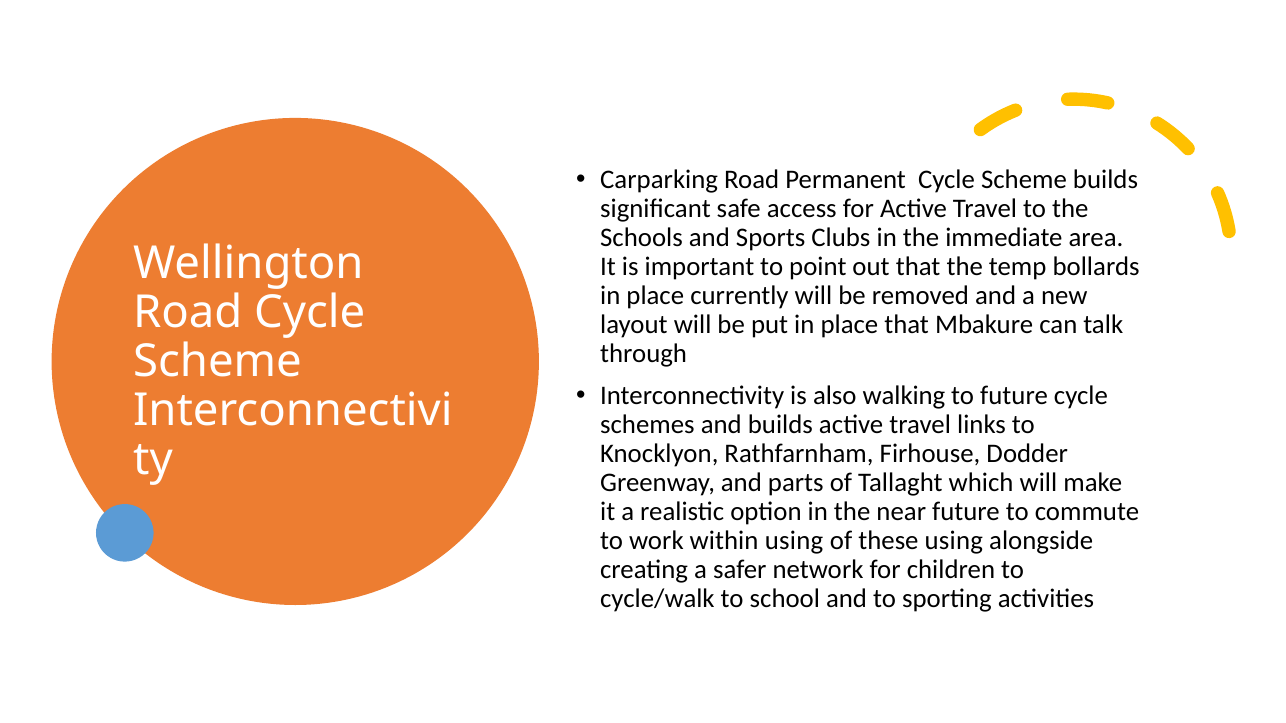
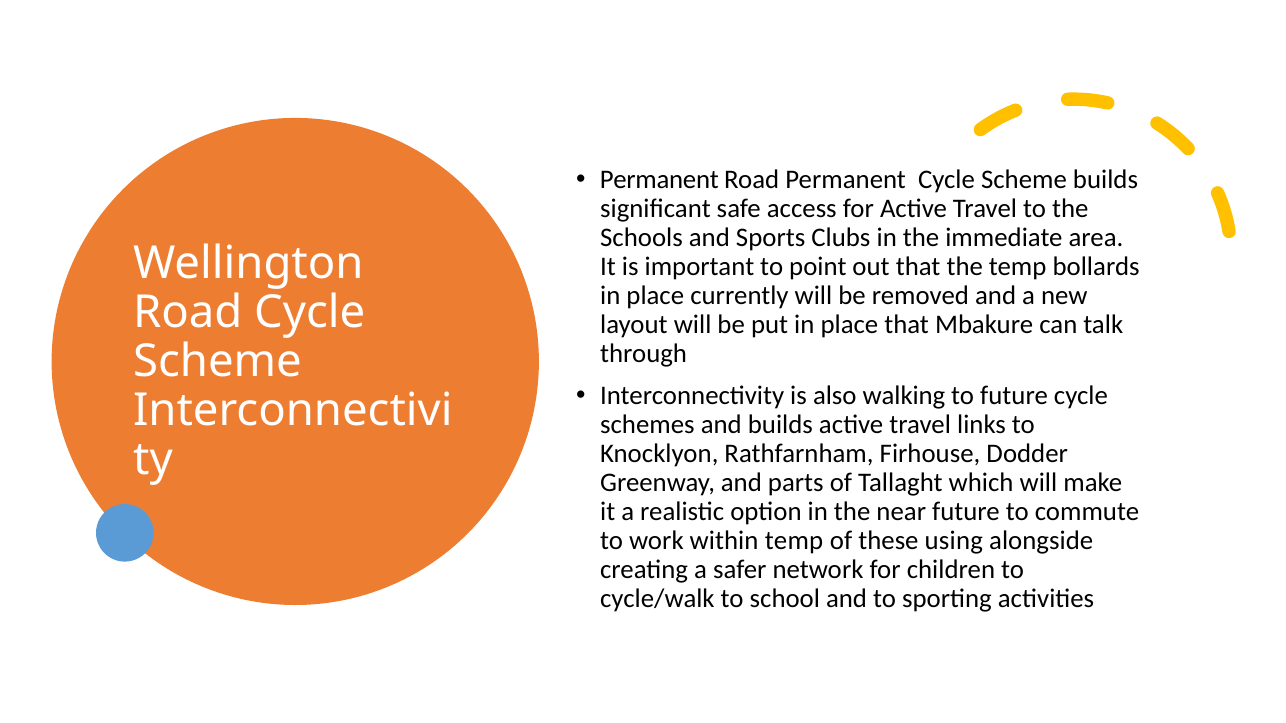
Carparking: Carparking -> Permanent (659, 180)
within using: using -> temp (794, 541)
